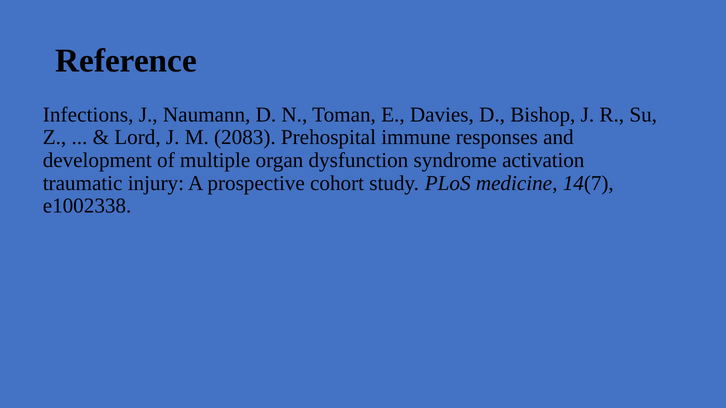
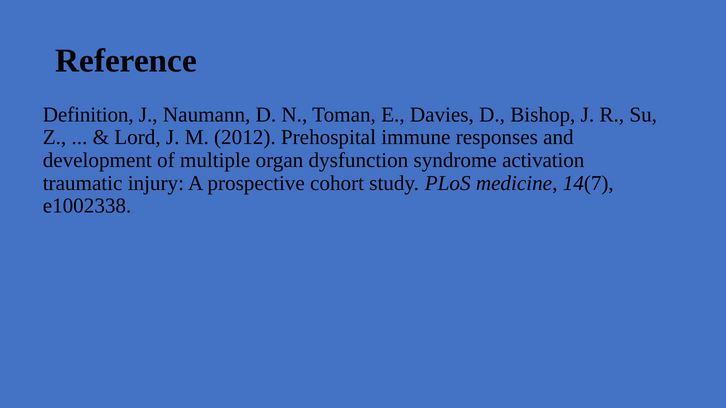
Infections: Infections -> Definition (88, 115)
2083: 2083 -> 2012 (245, 138)
